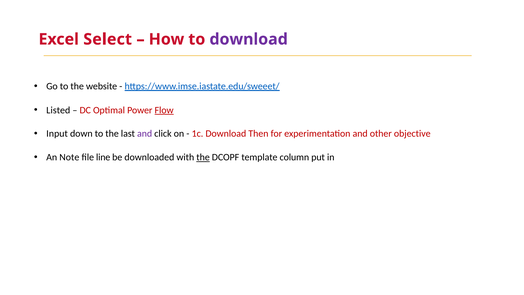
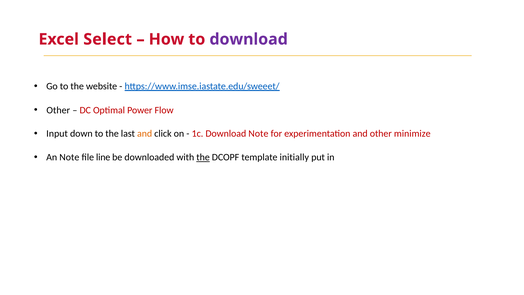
Listed: Listed -> Other (58, 110)
Flow underline: present -> none (164, 110)
and colour: purple -> orange (145, 134)
Download Then: Then -> Note (258, 134)
objective: objective -> minimize (412, 134)
column: column -> initially (294, 157)
